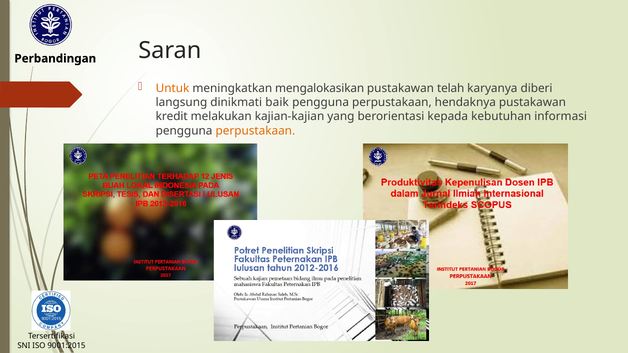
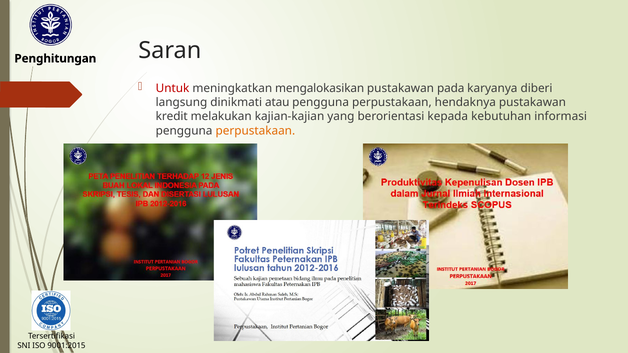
Perbandingan: Perbandingan -> Penghitungan (55, 59)
Untuk colour: orange -> red (173, 88)
telah: telah -> pada (451, 88)
baik: baik -> atau (277, 102)
